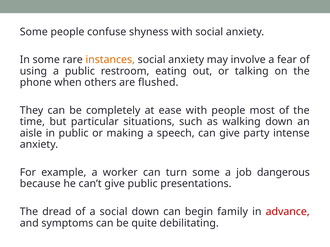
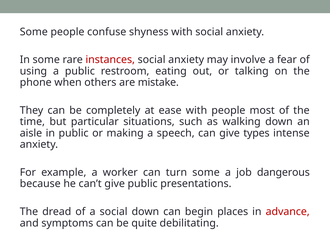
instances colour: orange -> red (110, 60)
flushed: flushed -> mistake (158, 83)
party: party -> types (256, 133)
family: family -> places (233, 212)
